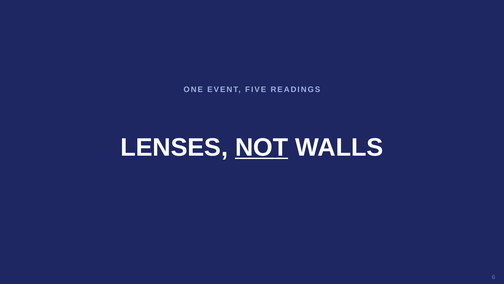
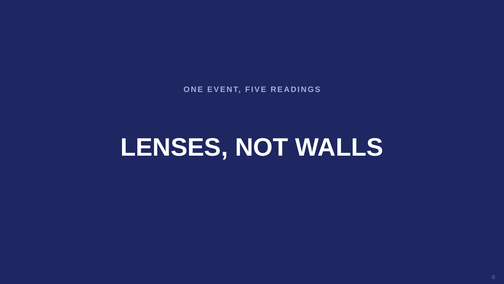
NOT underline: present -> none (262, 147)
